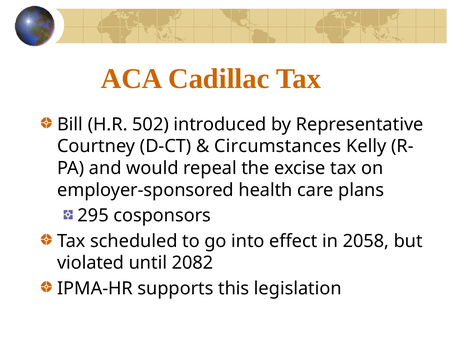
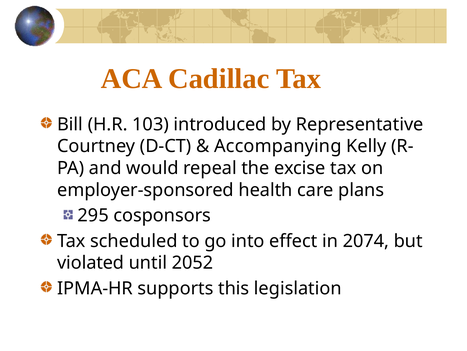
502: 502 -> 103 (151, 124)
Circumstances: Circumstances -> Accompanying (278, 146)
2058: 2058 -> 2074 (366, 241)
2082: 2082 -> 2052 (193, 262)
